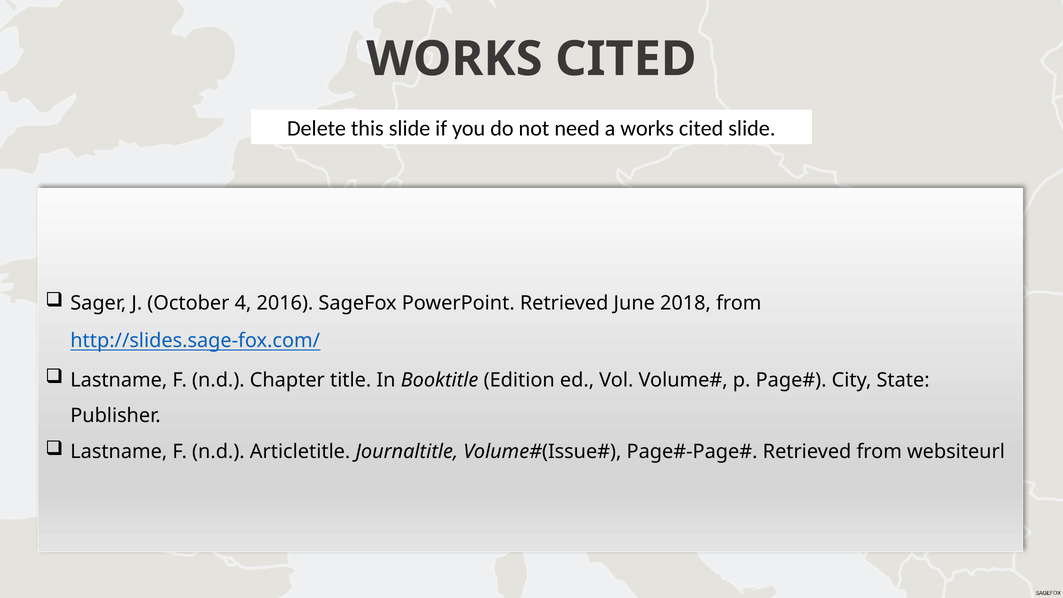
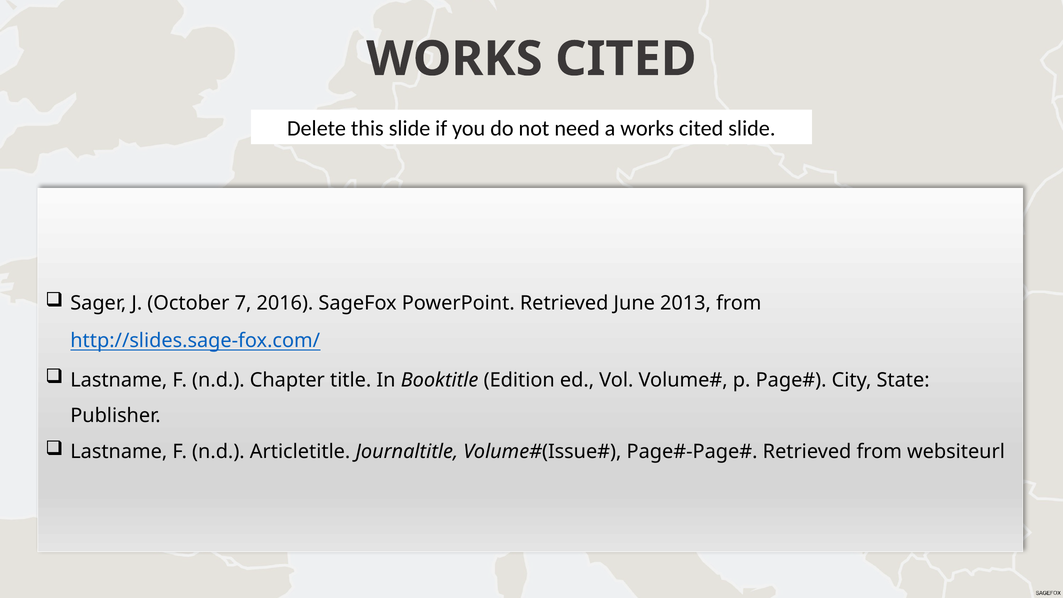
4: 4 -> 7 (243, 303)
2018: 2018 -> 2013 (685, 303)
